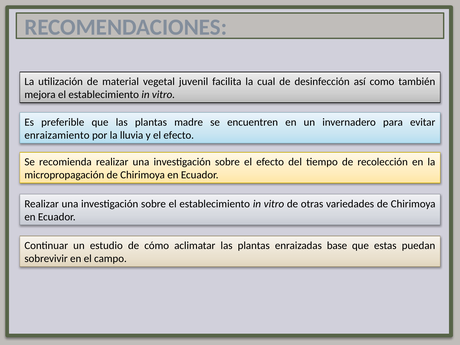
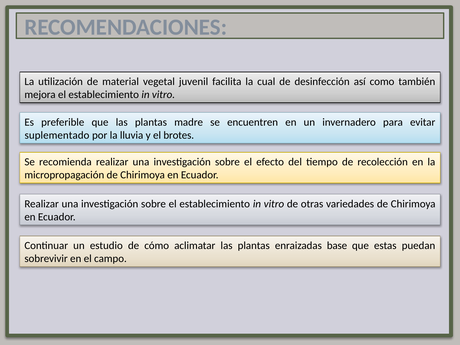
enraizamiento: enraizamiento -> suplementado (57, 135)
y el efecto: efecto -> brotes (179, 135)
